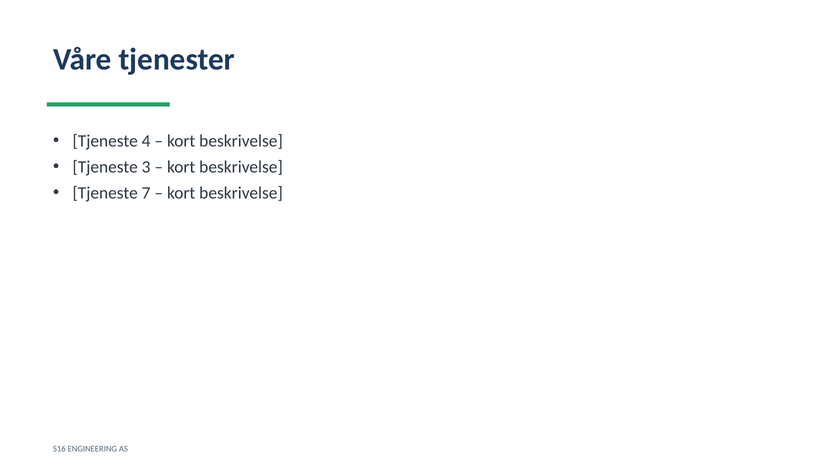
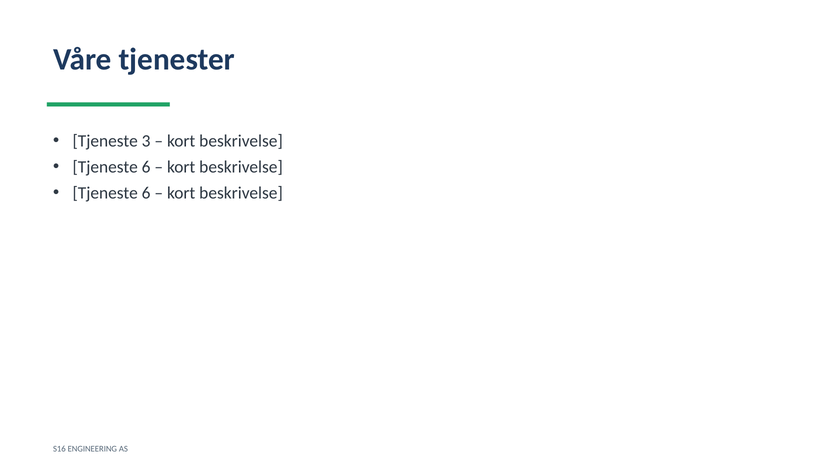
4: 4 -> 3 (146, 141)
3: 3 -> 6 (146, 167)
7: 7 -> 6 (146, 193)
